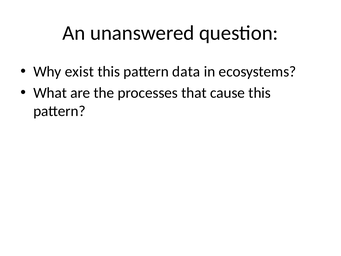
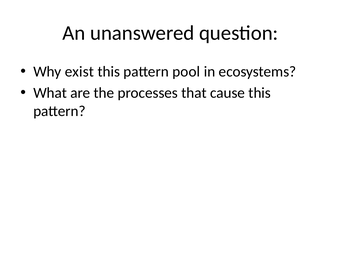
data: data -> pool (186, 72)
